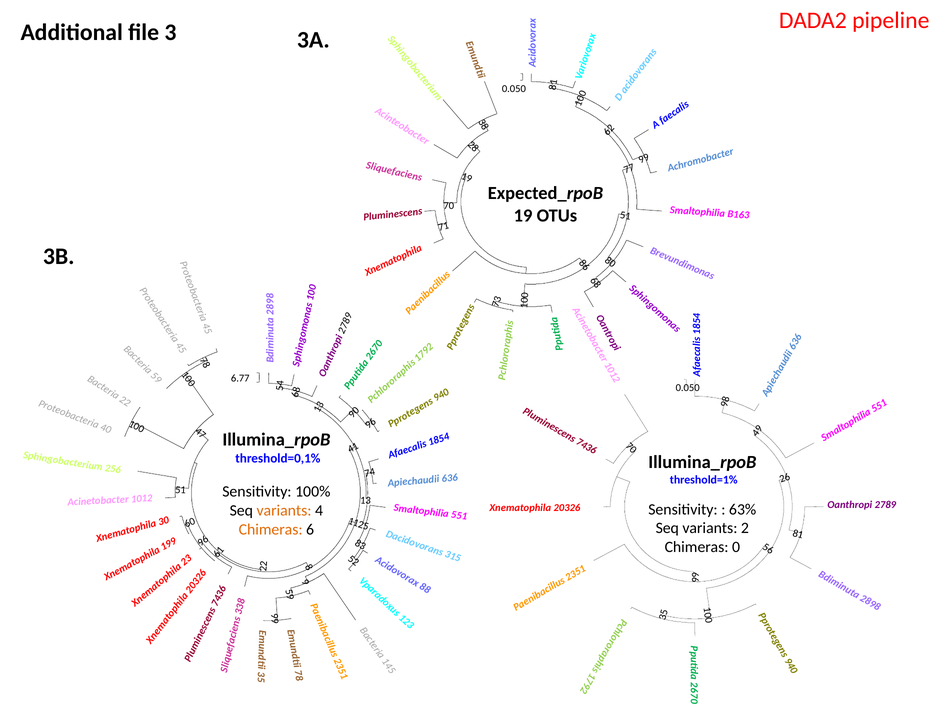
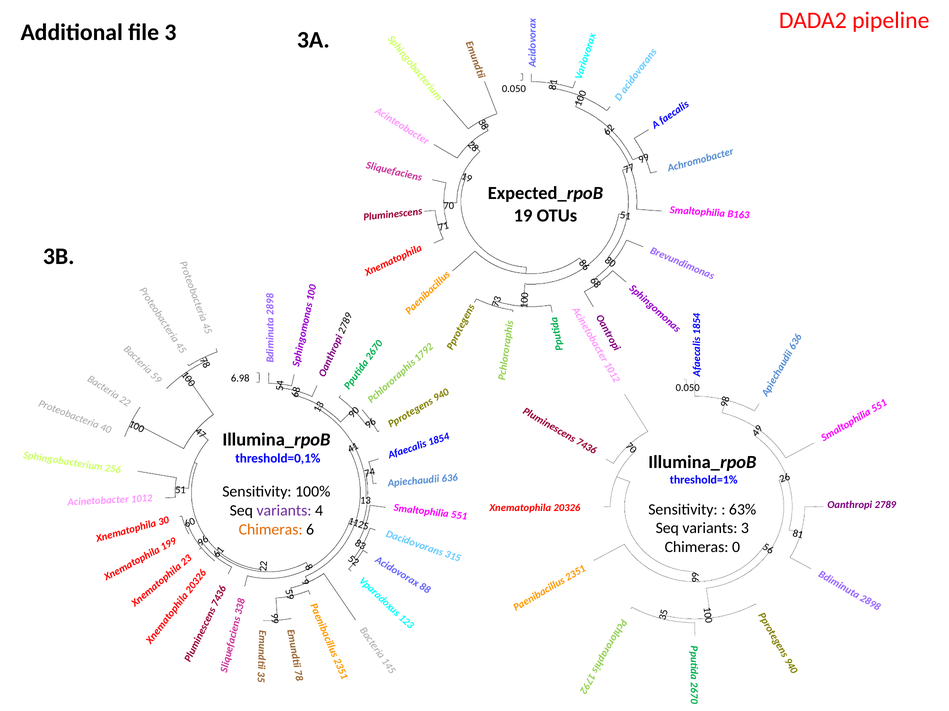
6.77: 6.77 -> 6.98 (240, 379)
variants colour: orange -> purple (284, 511)
variants 2: 2 -> 3 (745, 529)
